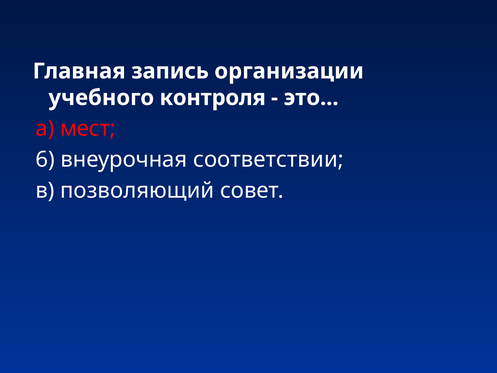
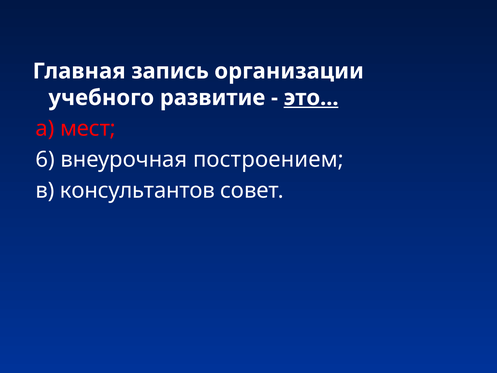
контроля: контроля -> развитие (213, 98)
это underline: none -> present (311, 98)
соответствии: соответствии -> построением (268, 160)
позволяющий: позволяющий -> консультантов (137, 190)
